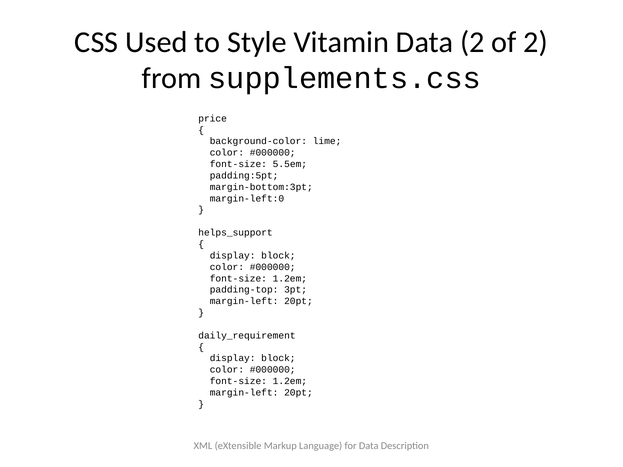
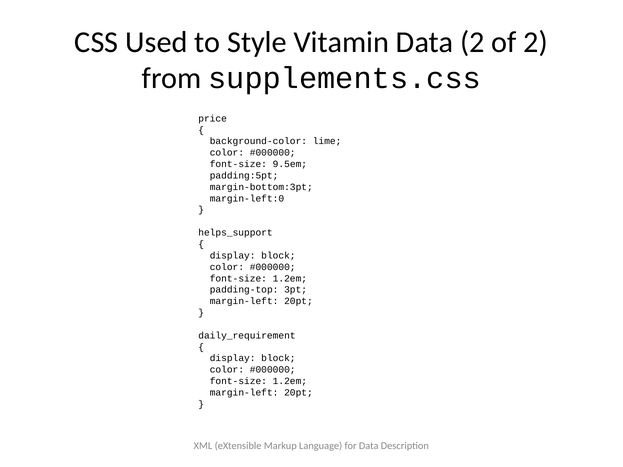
5.5em: 5.5em -> 9.5em (290, 164)
